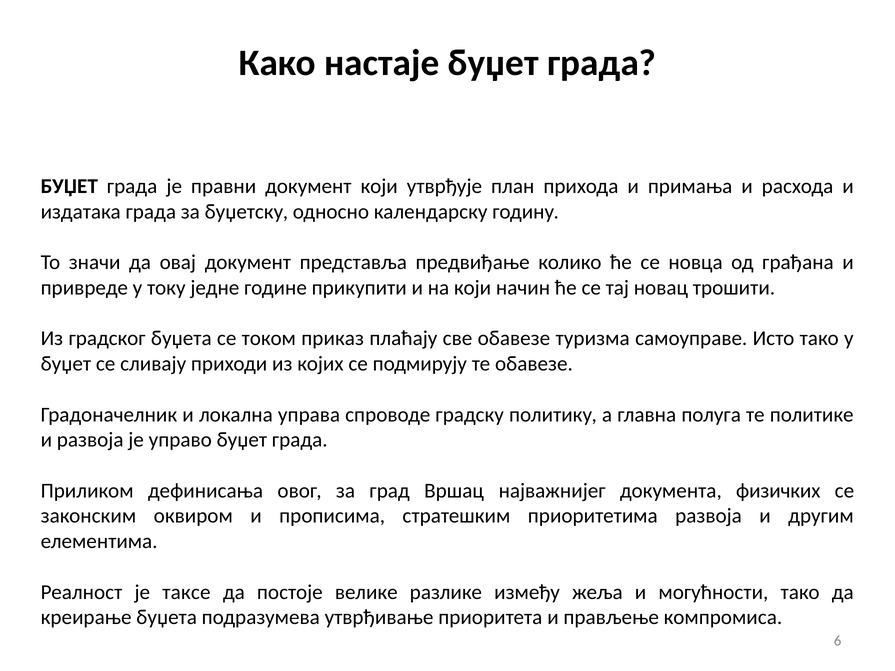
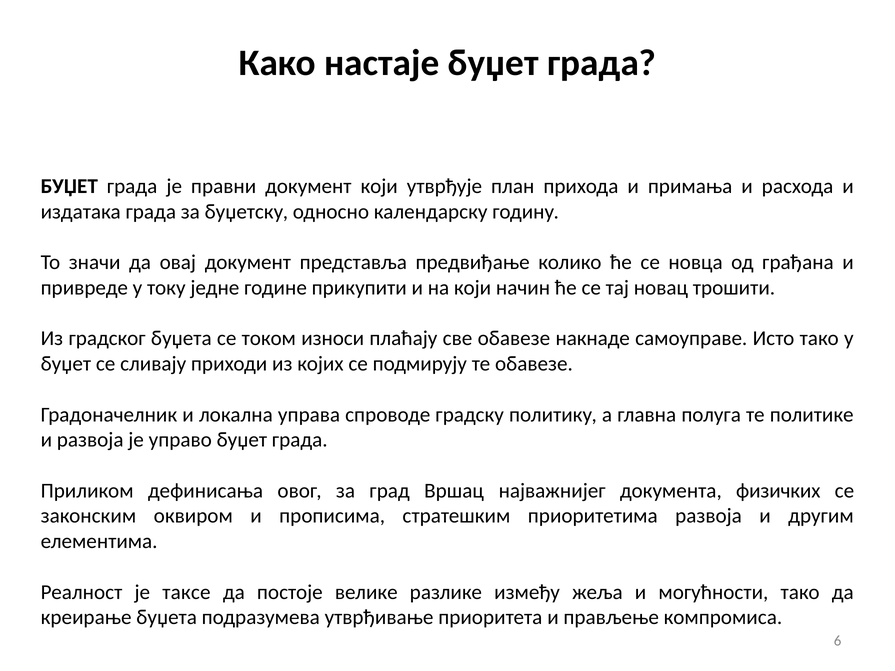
приказ: приказ -> износи (333, 339)
туризма: туризма -> накнаде (593, 339)
